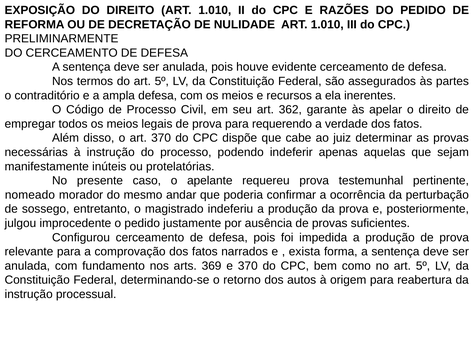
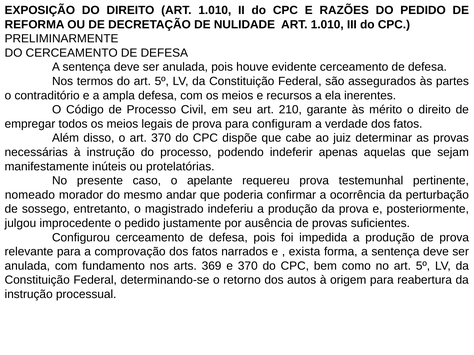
362: 362 -> 210 (290, 110)
apelar: apelar -> mérito (386, 110)
requerendo: requerendo -> configuram (282, 124)
